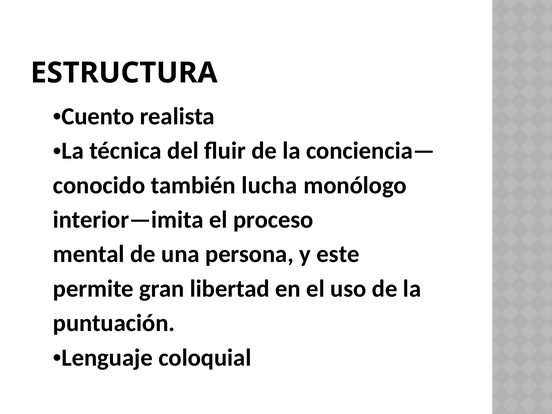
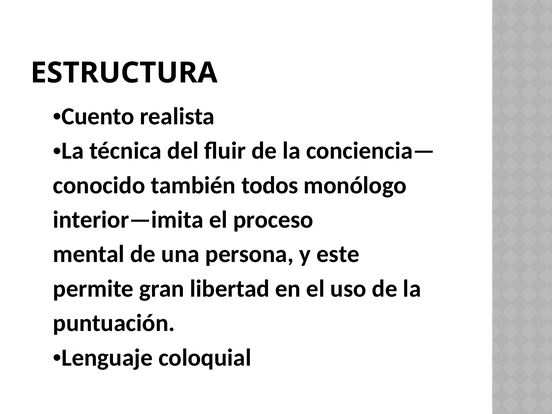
lucha: lucha -> todos (270, 185)
